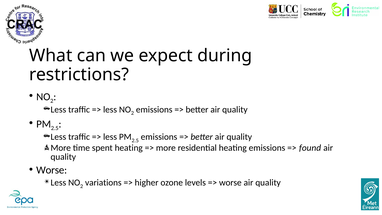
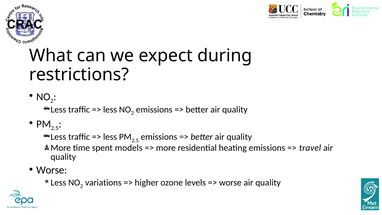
spent heating: heating -> models (129, 148)
found: found -> travel (310, 148)
